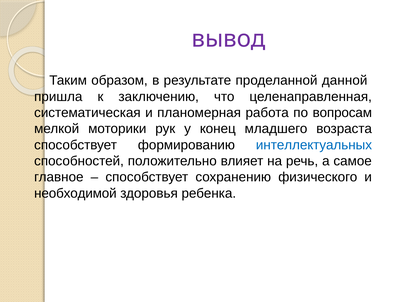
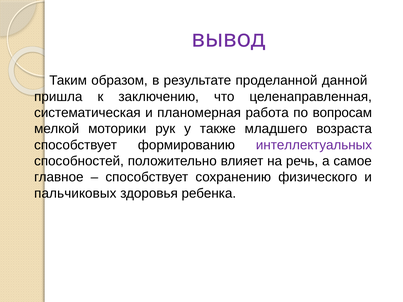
конец: конец -> также (218, 129)
интеллектуальных colour: blue -> purple (314, 145)
необходимой: необходимой -> пальчиковых (75, 193)
